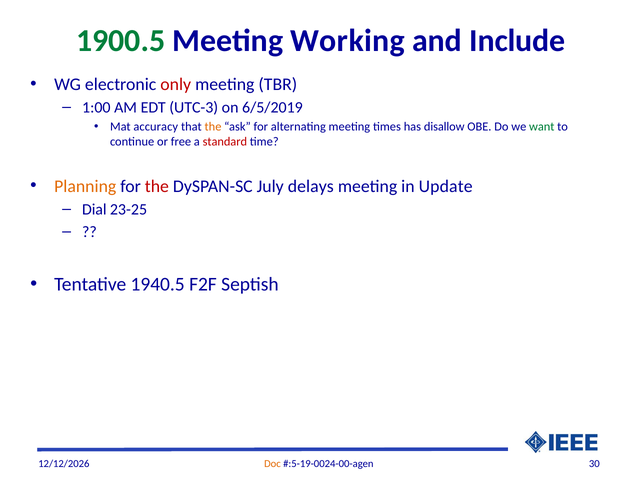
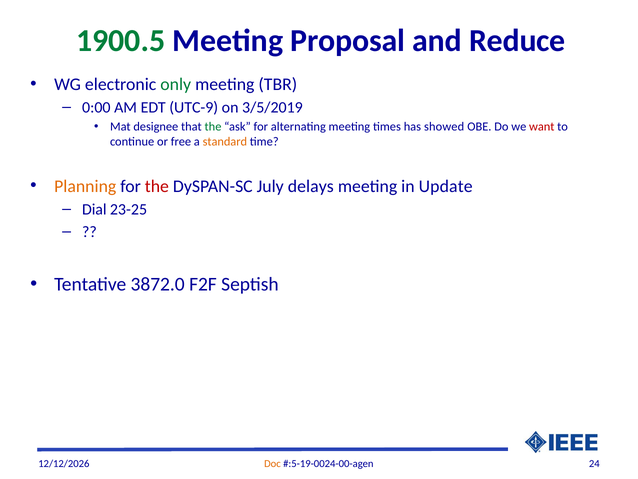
Working: Working -> Proposal (348, 41)
Include: Include -> Reduce (517, 41)
only colour: red -> green (176, 84)
1:00: 1:00 -> 0:00 (96, 107)
UTC-3: UTC-3 -> UTC-9 (194, 107)
6/5/2019: 6/5/2019 -> 3/5/2019 (272, 107)
accuracy: accuracy -> designee (156, 127)
the colour: orange -> green (213, 127)
disallow: disallow -> showed (444, 127)
want colour: green -> red (542, 127)
standard colour: red -> orange (225, 142)
1940.5: 1940.5 -> 3872.0 (158, 284)
30: 30 -> 24 (594, 463)
